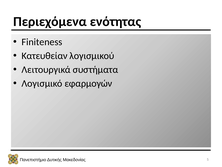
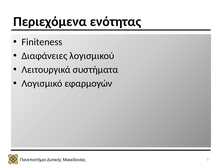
Κατευθείαν: Κατευθείαν -> Διαφάνειες (44, 56)
